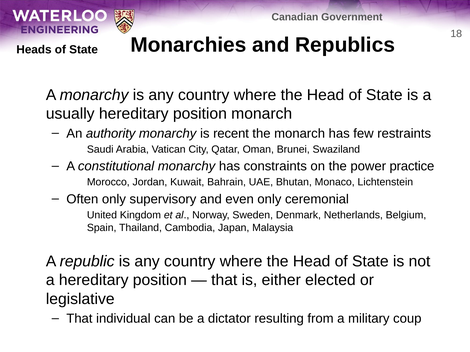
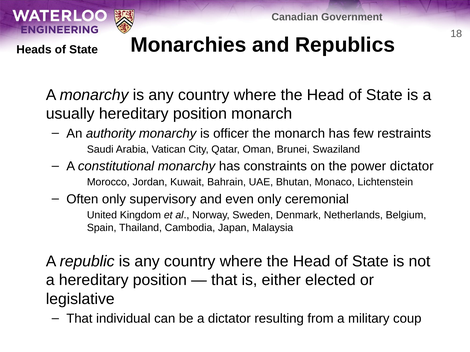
recent: recent -> officer (231, 134)
power practice: practice -> dictator (412, 166)
